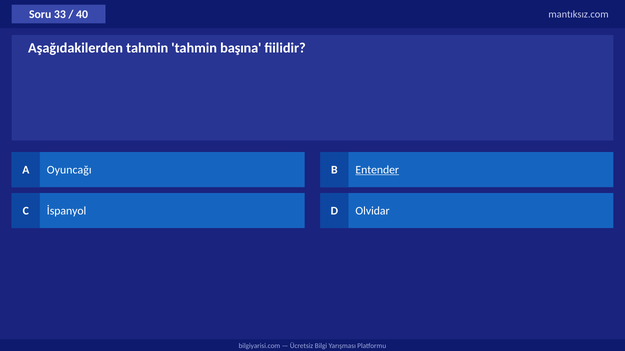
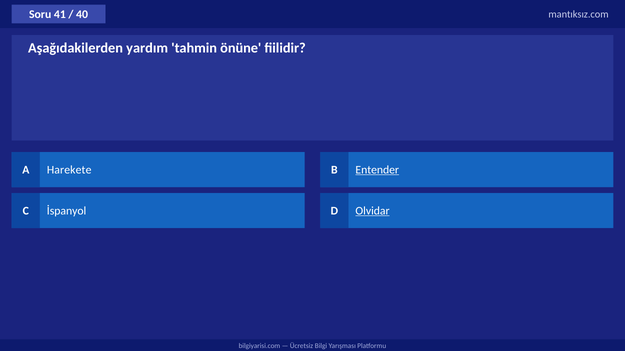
33: 33 -> 41 (60, 14)
Aşağıdakilerden tahmin: tahmin -> yardım (147, 48)
başına: başına -> önüne (241, 48)
Oyuncağı: Oyuncağı -> Harekete (69, 170)
Olvidar underline: none -> present (373, 211)
